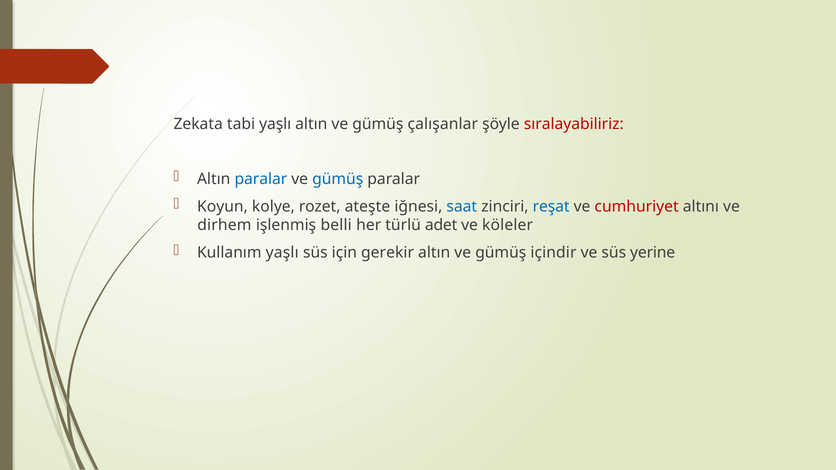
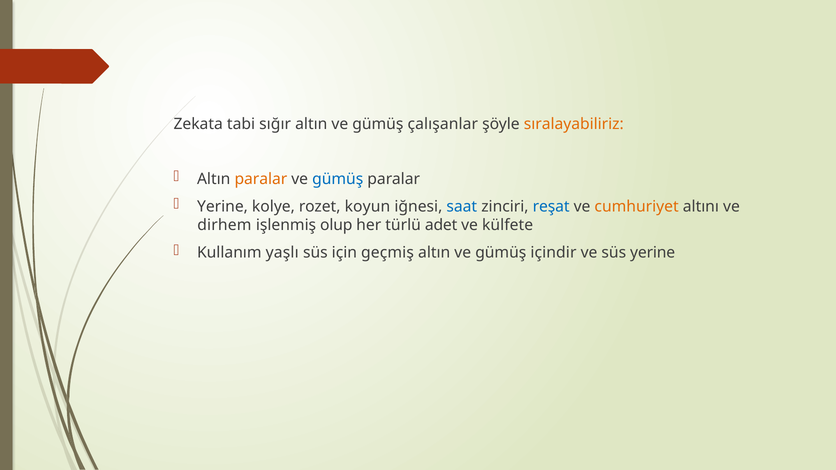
tabi yaşlı: yaşlı -> sığır (275, 124)
sıralayabiliriz colour: red -> orange (574, 124)
paralar colour: blue -> orange (261, 179)
Koyun: Koyun -> Yerine (222, 206)
ateşte: ateşte -> koyun (367, 206)
cumhuriyet colour: red -> orange (637, 206)
belli: belli -> olup (336, 225)
köleler: köleler -> külfete (508, 225)
gerekir: gerekir -> geçmiş (387, 253)
